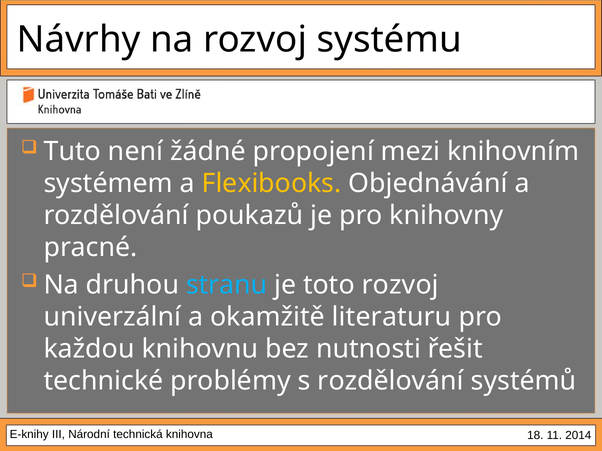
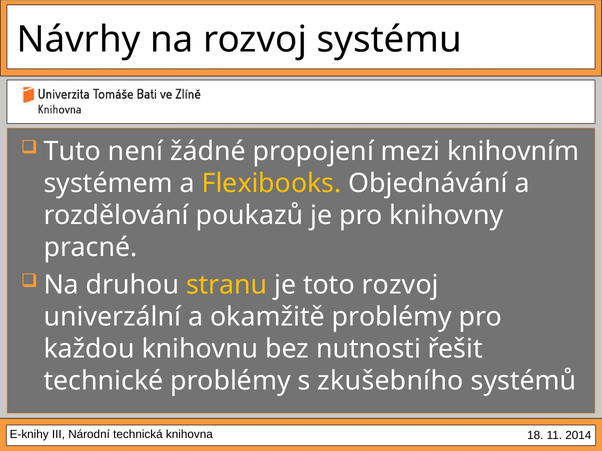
stranu colour: light blue -> yellow (227, 285)
okamžitě literaturu: literaturu -> problémy (392, 317)
s rozdělování: rozdělování -> zkušebního (391, 382)
